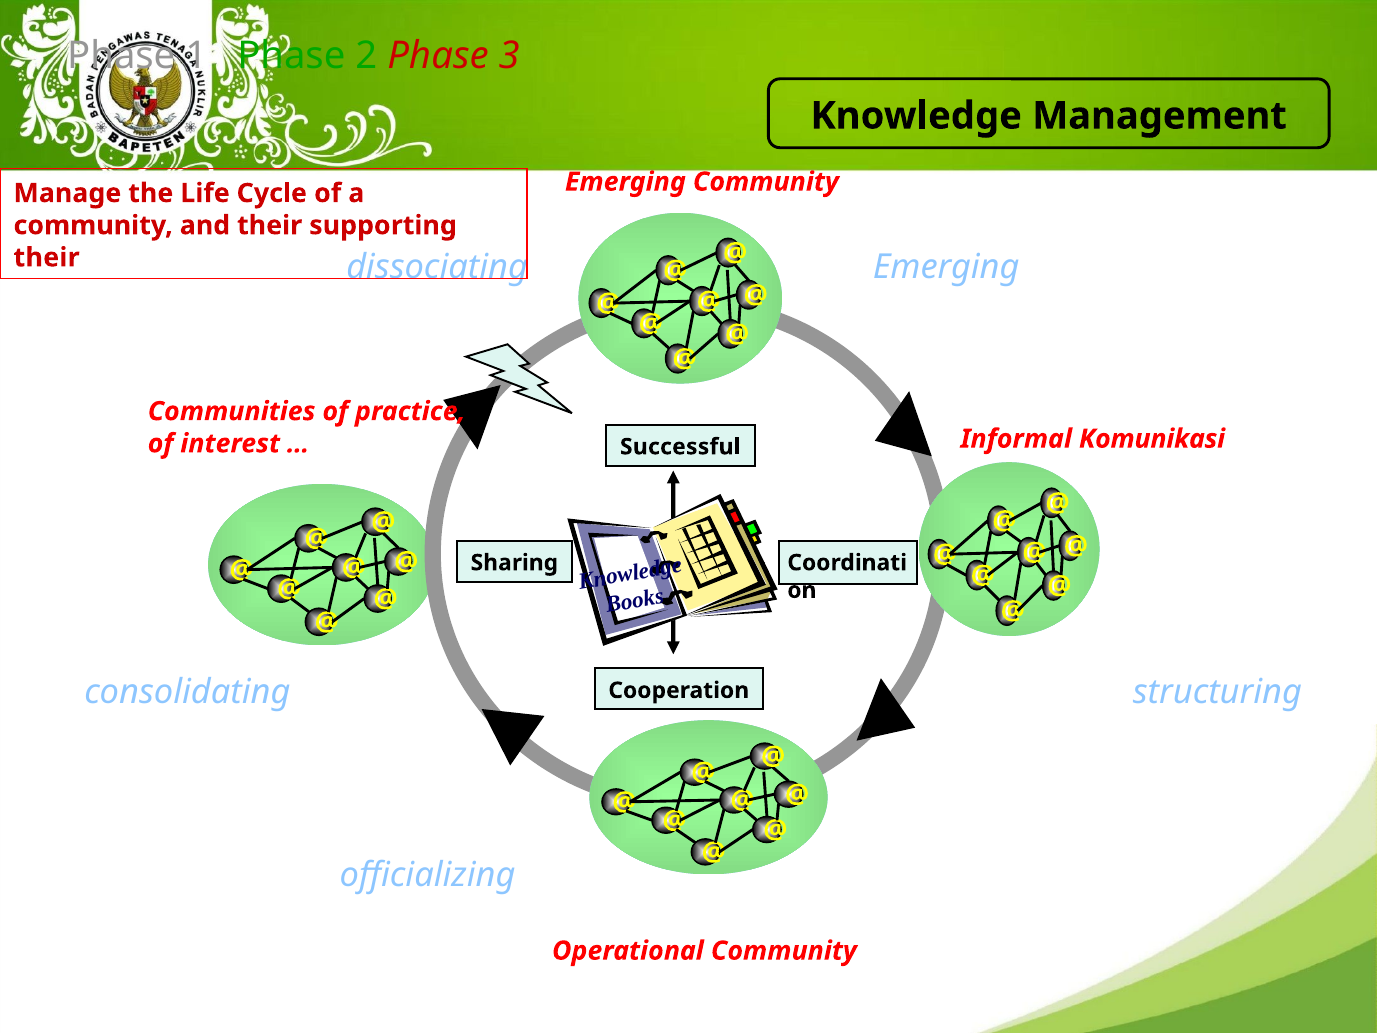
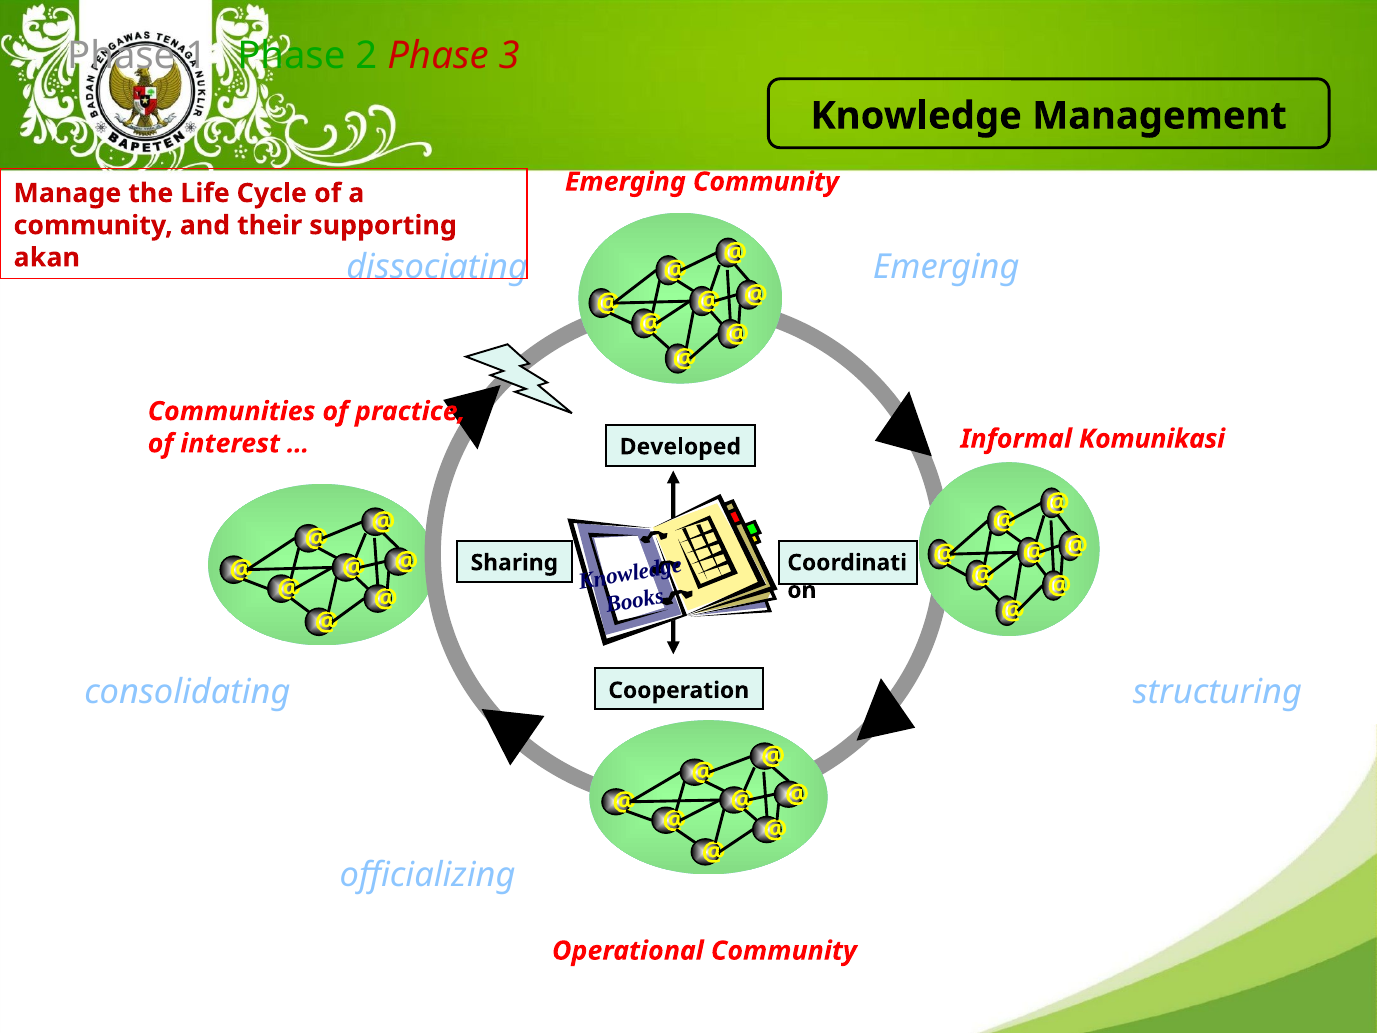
their: their -> akan (47, 258)
Successful: Successful -> Developed (680, 447)
